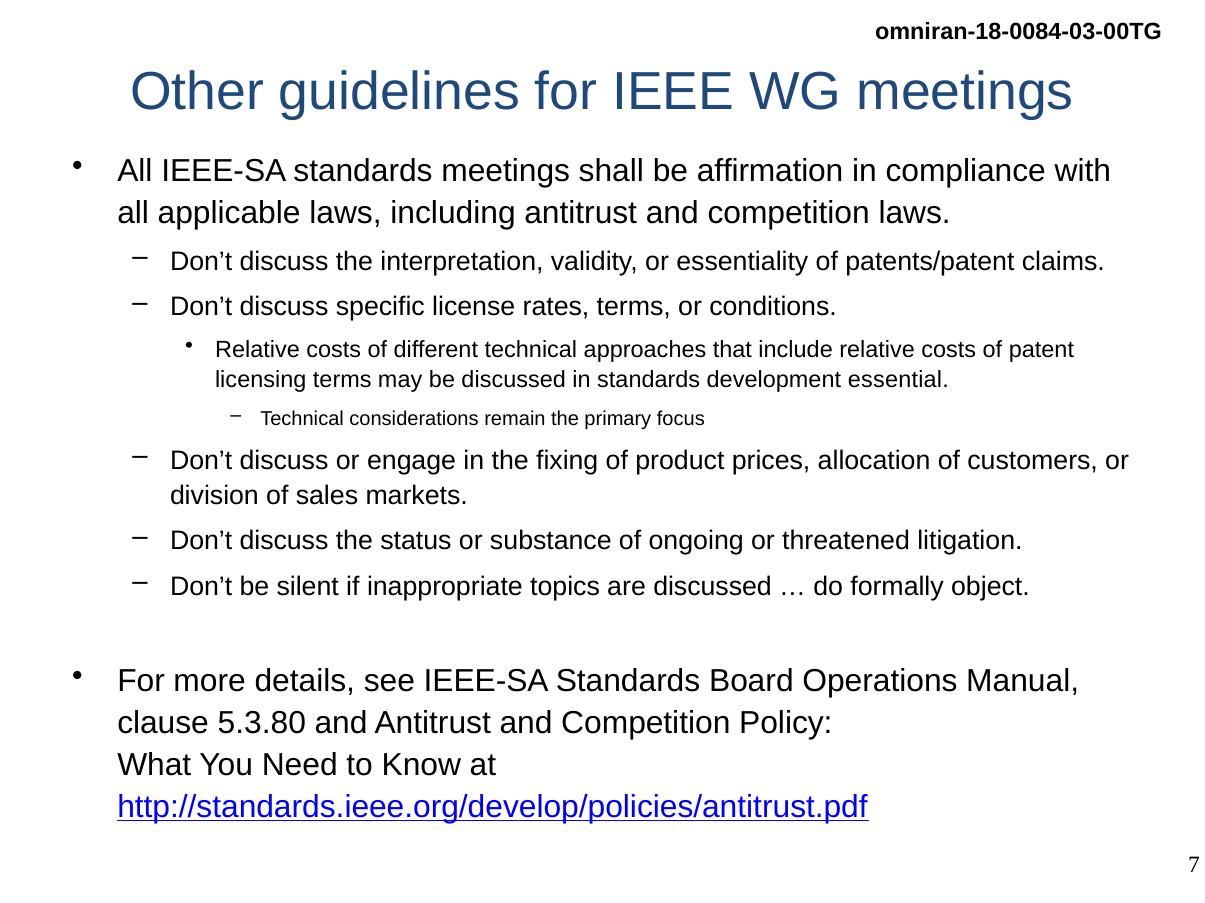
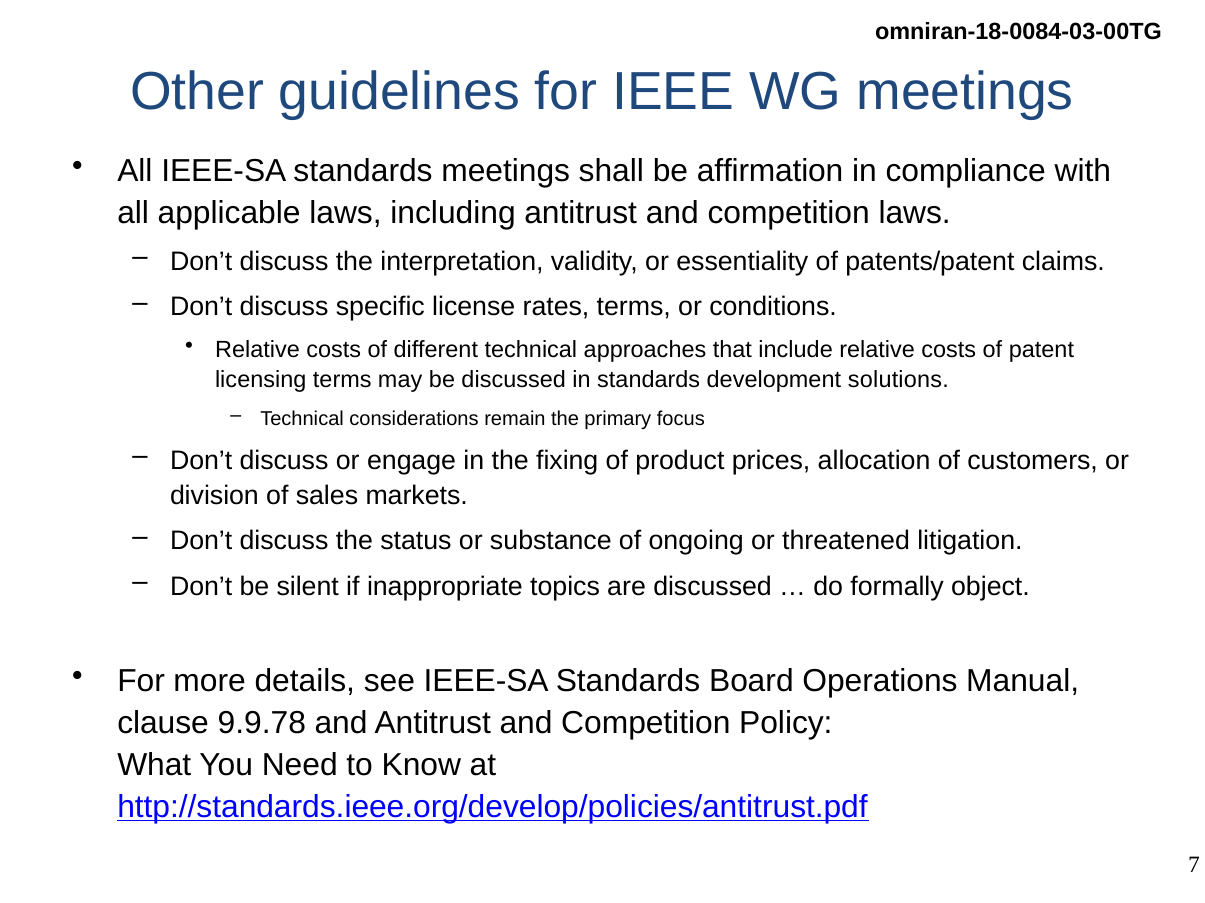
essential: essential -> solutions (898, 381)
5.3.80: 5.3.80 -> 9.9.78 (262, 723)
